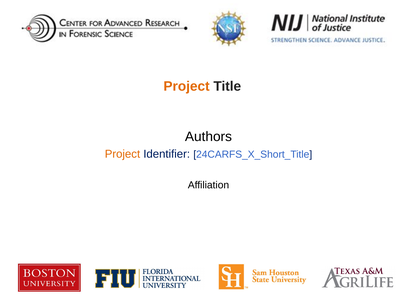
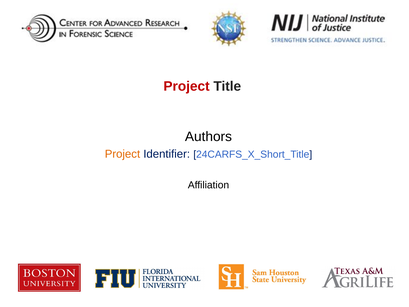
Project colour: orange -> red (187, 86)
